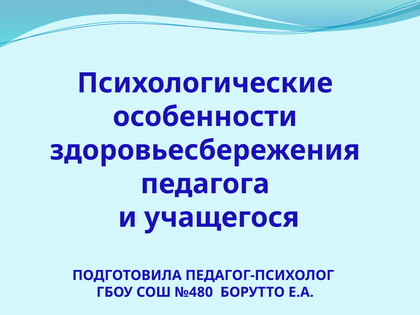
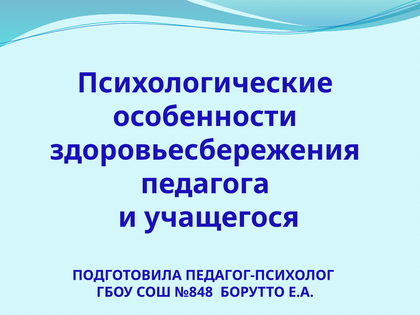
№480: №480 -> №848 (194, 292)
